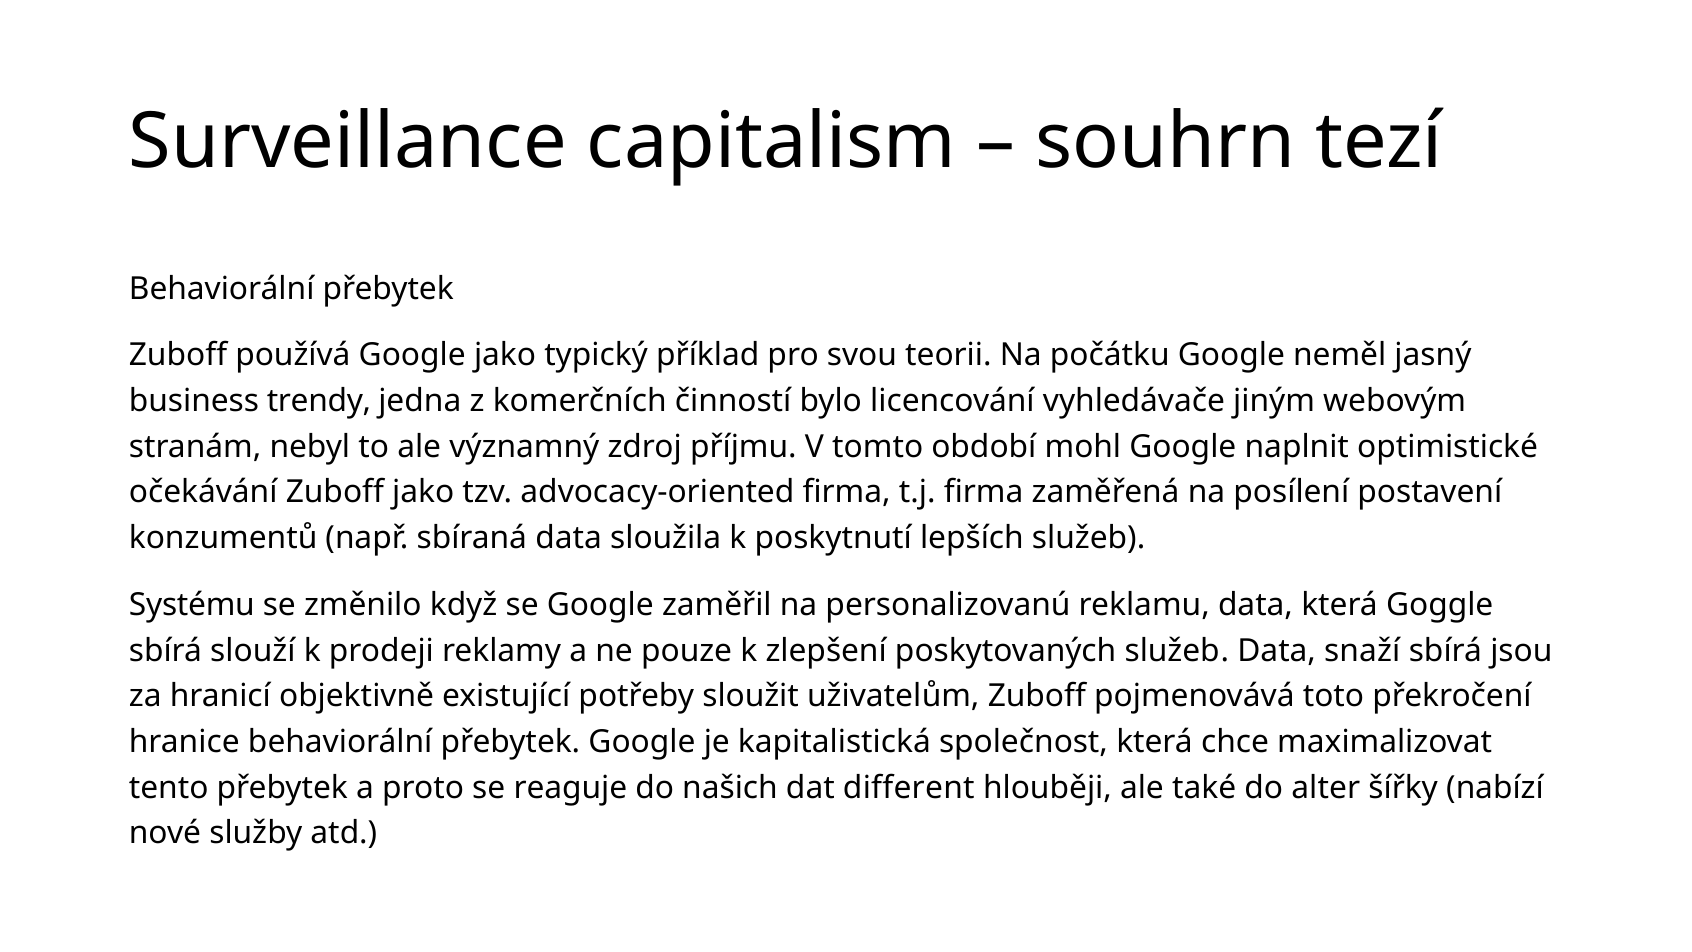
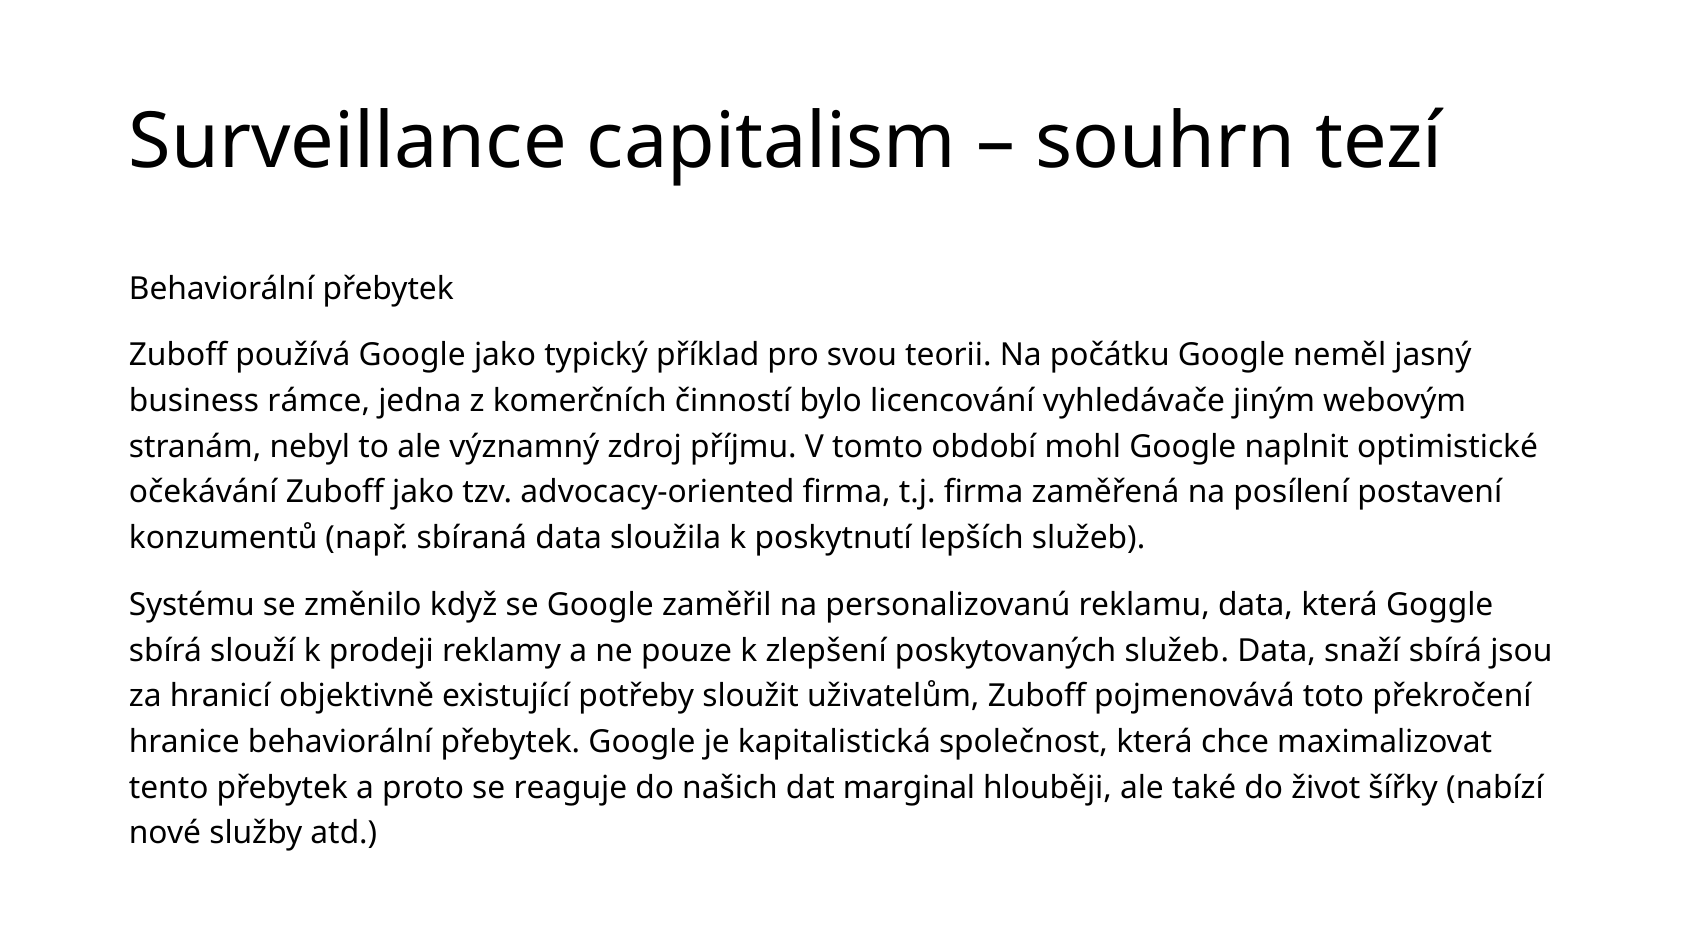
trendy: trendy -> rámce (319, 401)
different: different -> marginal (909, 788)
alter: alter -> život (1326, 788)
